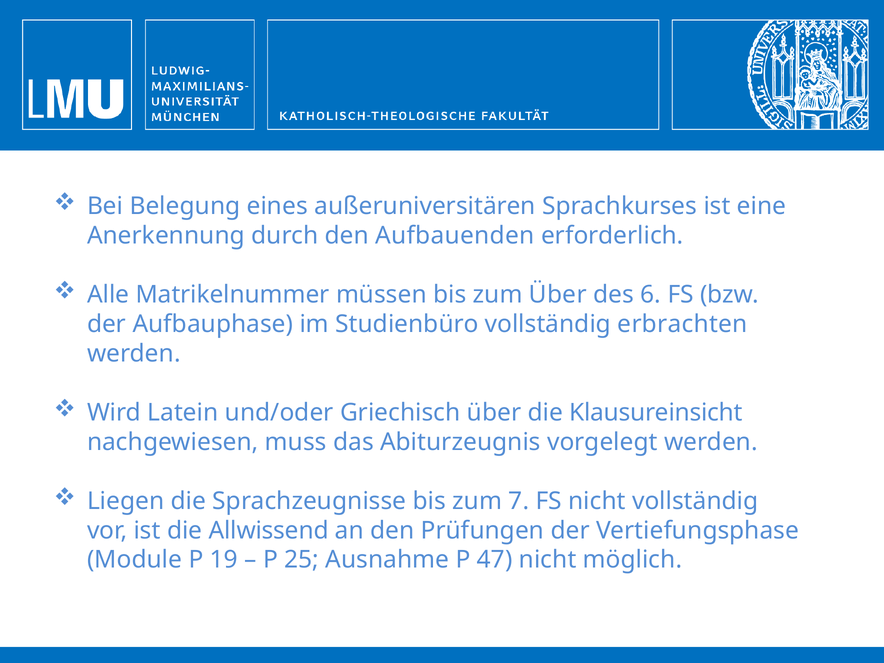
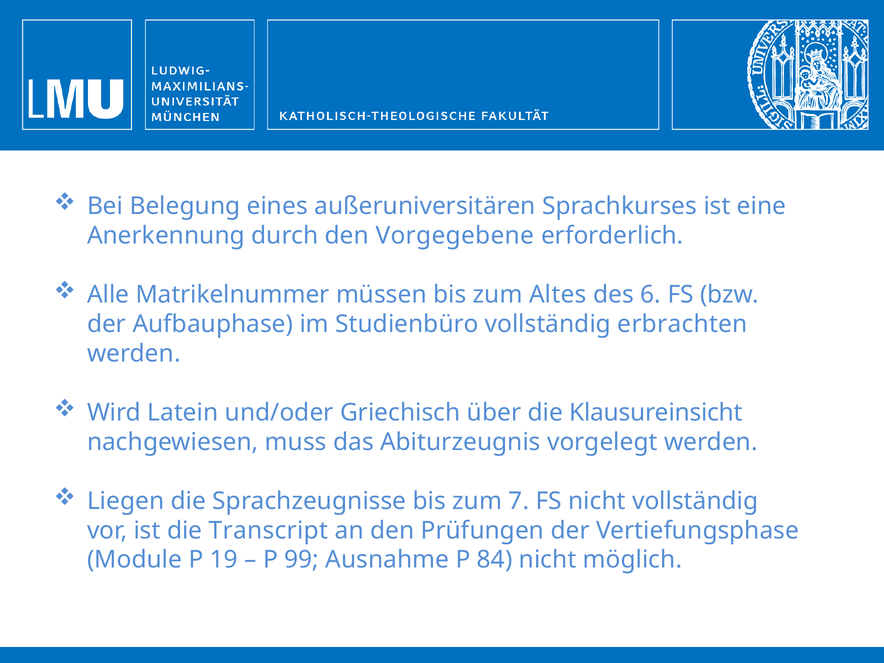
Aufbauenden: Aufbauenden -> Vorgegebene (455, 236)
zum Über: Über -> Altes (558, 295)
Allwissend: Allwissend -> Transcript (268, 530)
25: 25 -> 99 (302, 560)
47: 47 -> 84 (495, 560)
